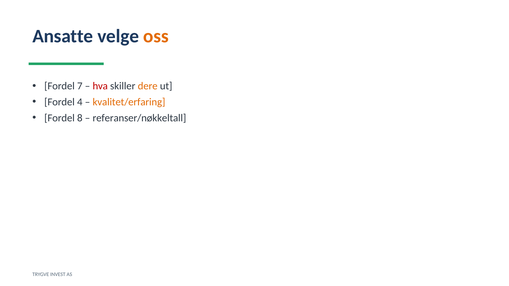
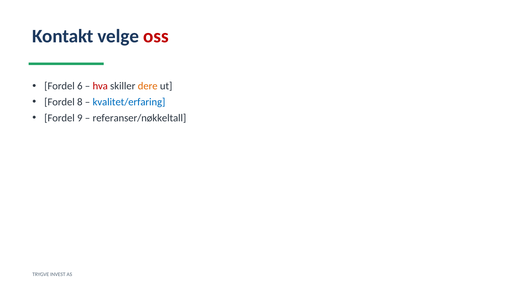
Ansatte: Ansatte -> Kontakt (63, 36)
oss colour: orange -> red (156, 36)
7: 7 -> 6 (80, 86)
4: 4 -> 8 (80, 102)
kvalitet/erfaring colour: orange -> blue (129, 102)
8: 8 -> 9 (80, 118)
